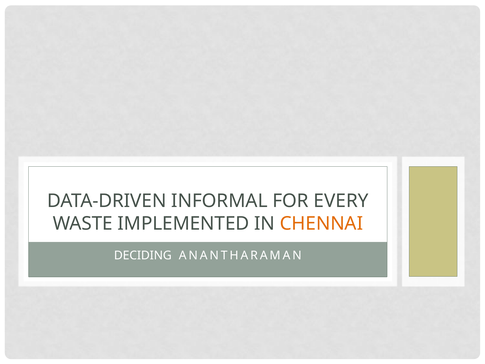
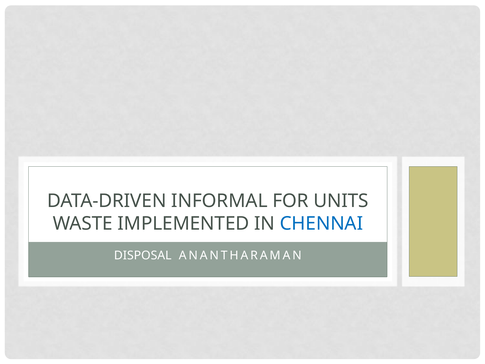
EVERY: EVERY -> UNITS (341, 201)
CHENNAI colour: orange -> blue (321, 223)
DECIDING: DECIDING -> DISPOSAL (143, 255)
